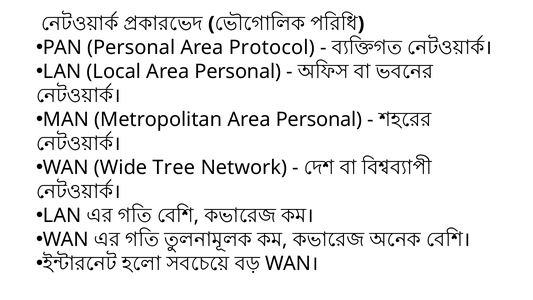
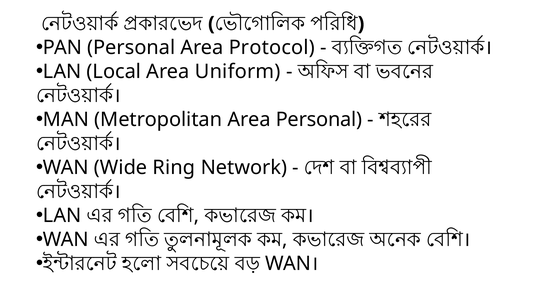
Local Area Personal: Personal -> Uniform (238, 72)
Tree: Tree -> Ring (174, 167)
